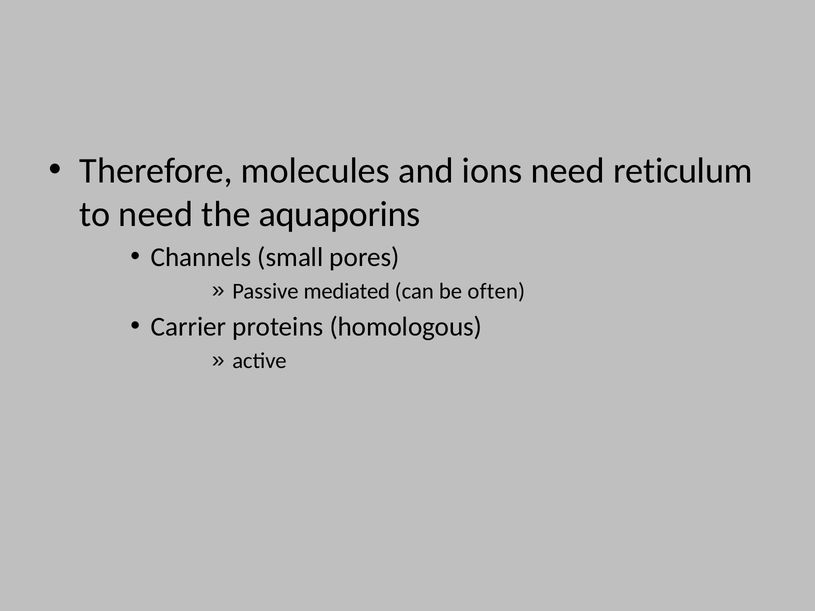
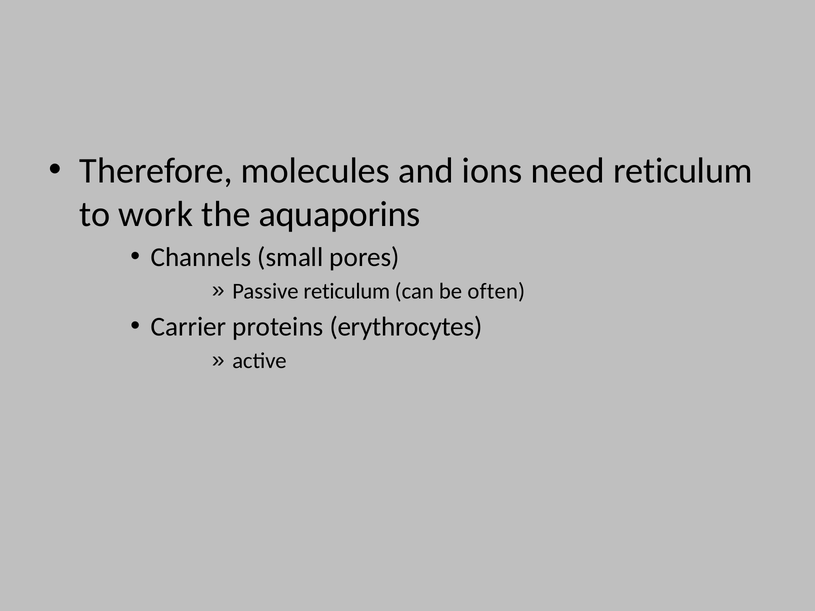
to need: need -> work (156, 214)
Passive mediated: mediated -> reticulum (347, 291)
homologous: homologous -> erythrocytes (406, 327)
